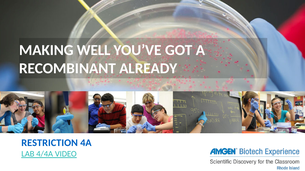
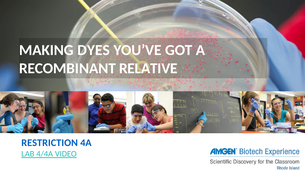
WELL: WELL -> DYES (94, 50)
ALREADY: ALREADY -> RELATIVE (148, 69)
